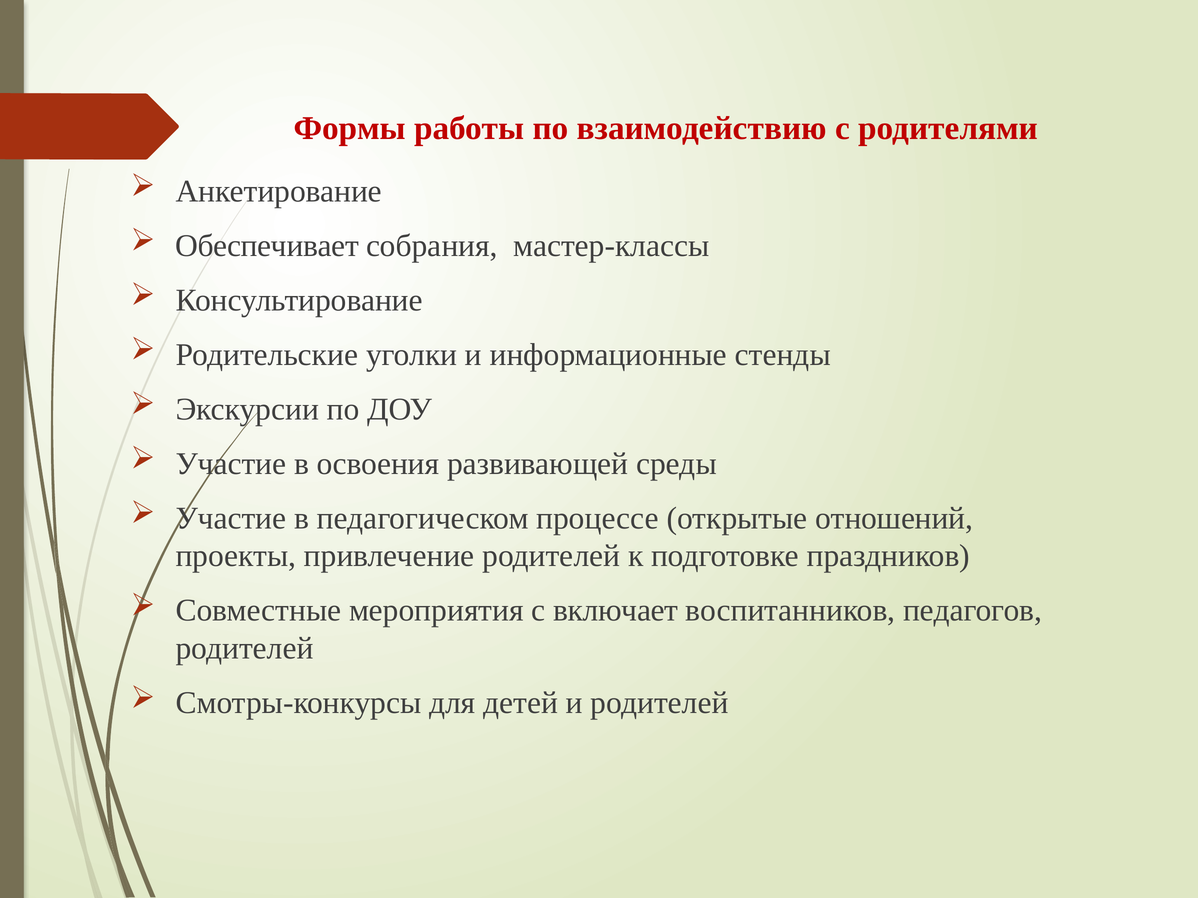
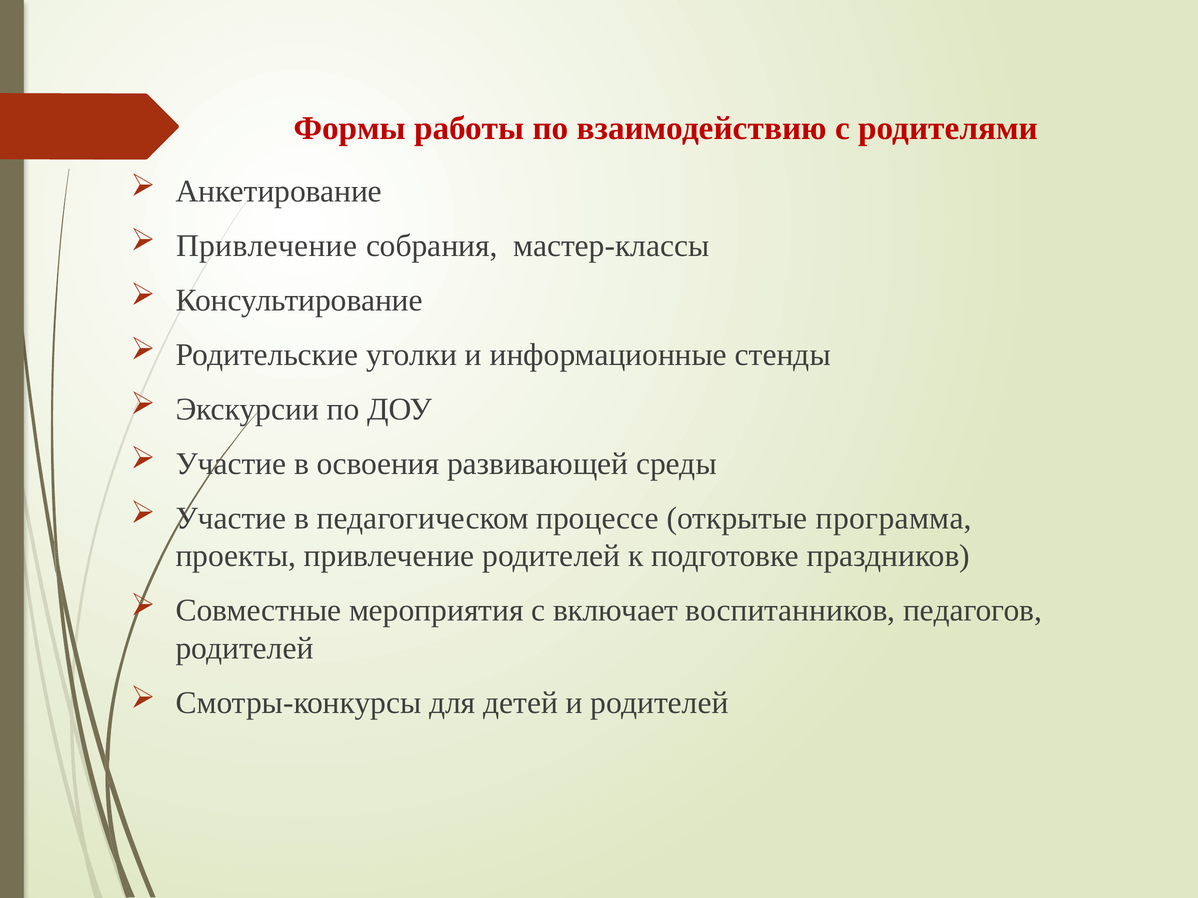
Обеспечивает: Обеспечивает -> Привлечение (267, 246)
отношений: отношений -> программа (894, 518)
